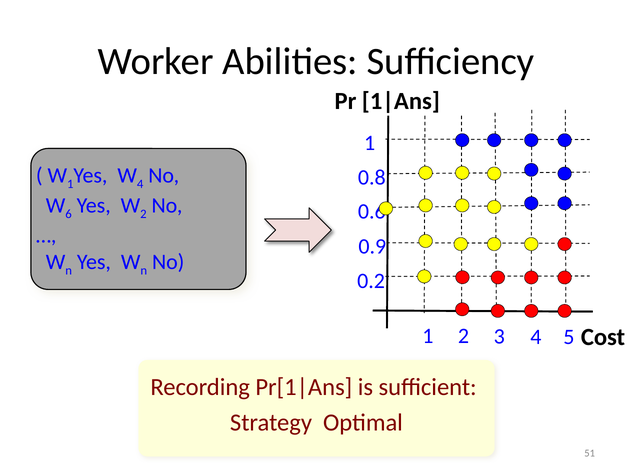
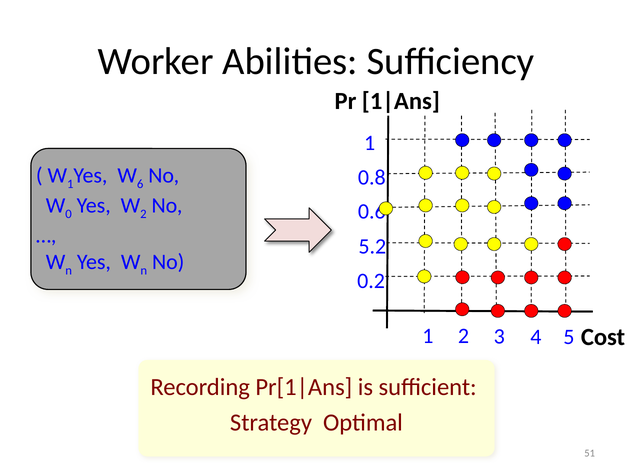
4: 4 -> 6 (140, 184)
6: 6 -> 0 (69, 214)
0.9: 0.9 -> 5.2 (372, 247)
